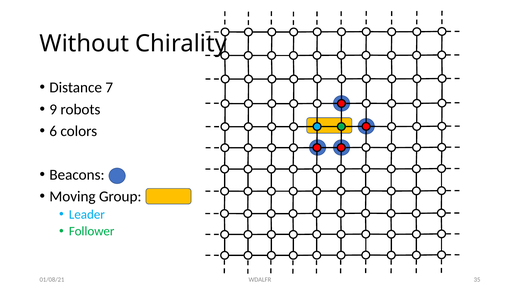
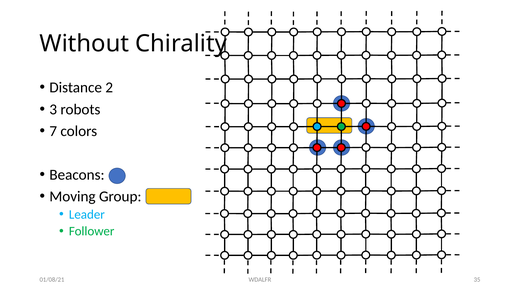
7: 7 -> 2 (109, 87)
9: 9 -> 3 (53, 109)
6: 6 -> 7 (53, 131)
